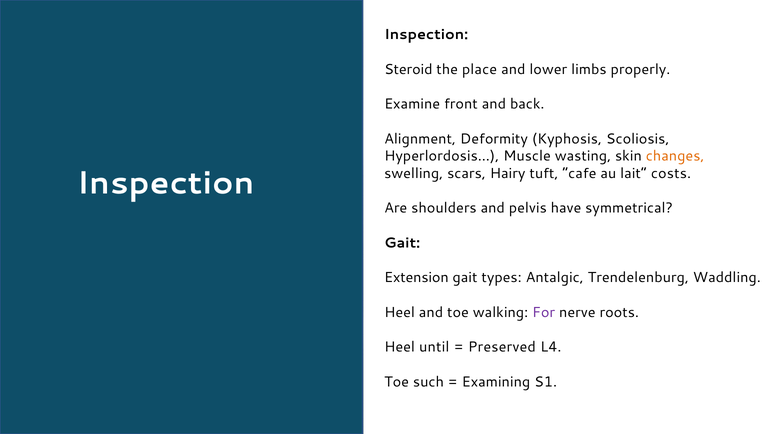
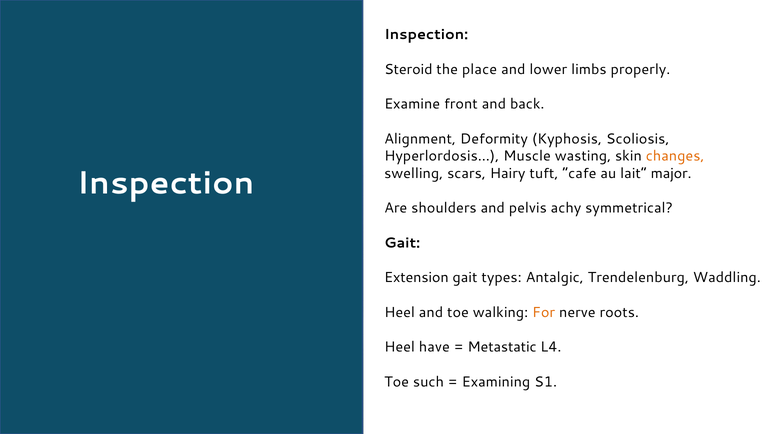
costs: costs -> major (671, 174)
have: have -> achy (566, 208)
For colour: purple -> orange (544, 313)
until: until -> have (434, 347)
Preserved: Preserved -> Metastatic (502, 347)
